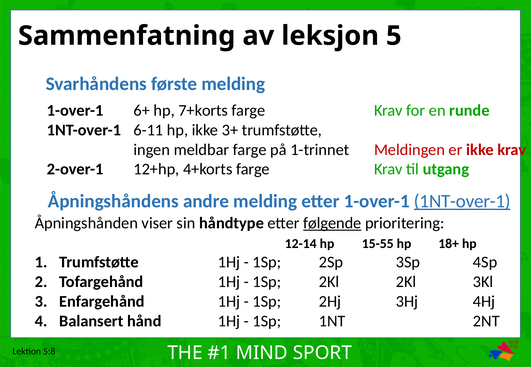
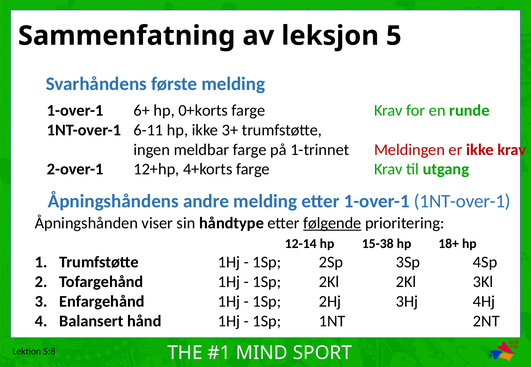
7+korts: 7+korts -> 0+korts (203, 111)
1NT-over-1 underline: present -> none (462, 202)
15-55: 15-55 -> 15-38 (378, 244)
